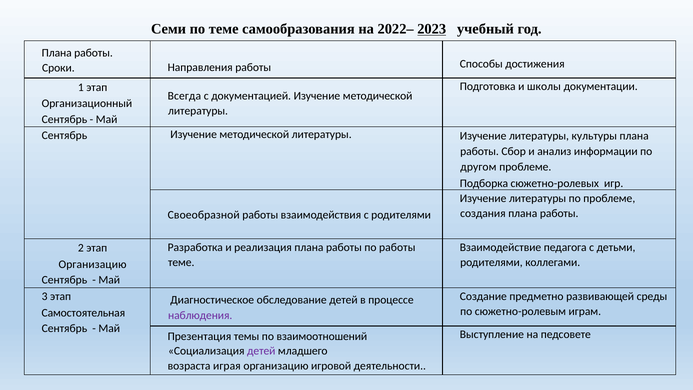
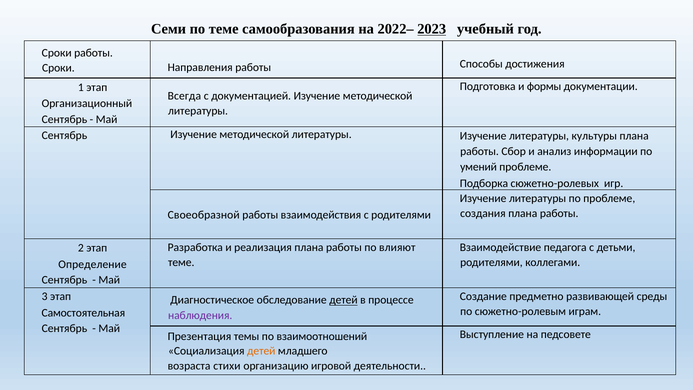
Плана: Плана -> Сроки (57, 53)
школы: школы -> формы (544, 87)
другом: другом -> умений (479, 167)
по работы: работы -> влияют (397, 247)
Организацию: Организацию -> Определение (93, 264)
детей underline: none -> present (343, 300)
детей colour: purple -> orange (261, 351)
играя: играя -> стихи (227, 366)
